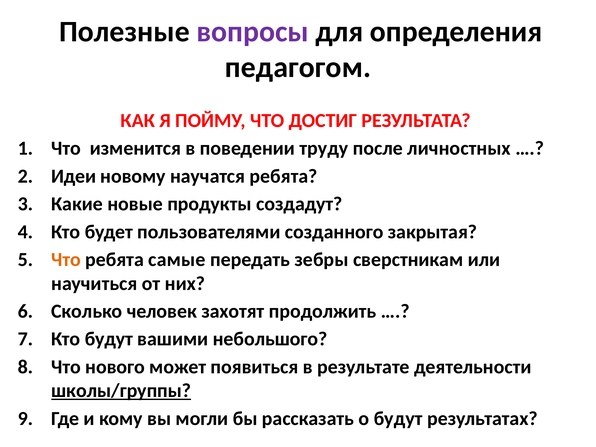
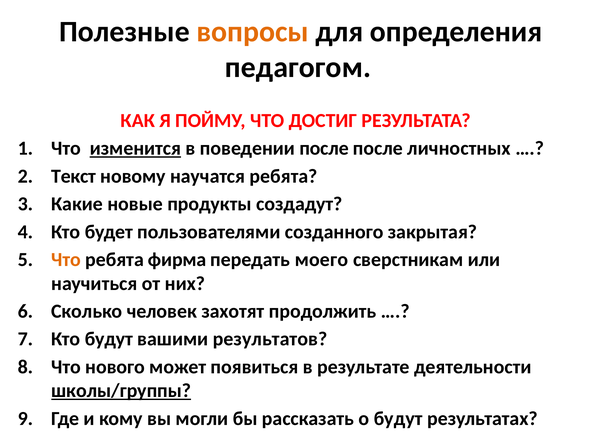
вопросы colour: purple -> orange (253, 32)
изменится underline: none -> present (135, 148)
поведении труду: труду -> после (324, 148)
Идеи: Идеи -> Текст (74, 176)
самые: самые -> фирма (177, 260)
зебры: зебры -> моего (321, 260)
небольшого: небольшого -> результатов (270, 339)
